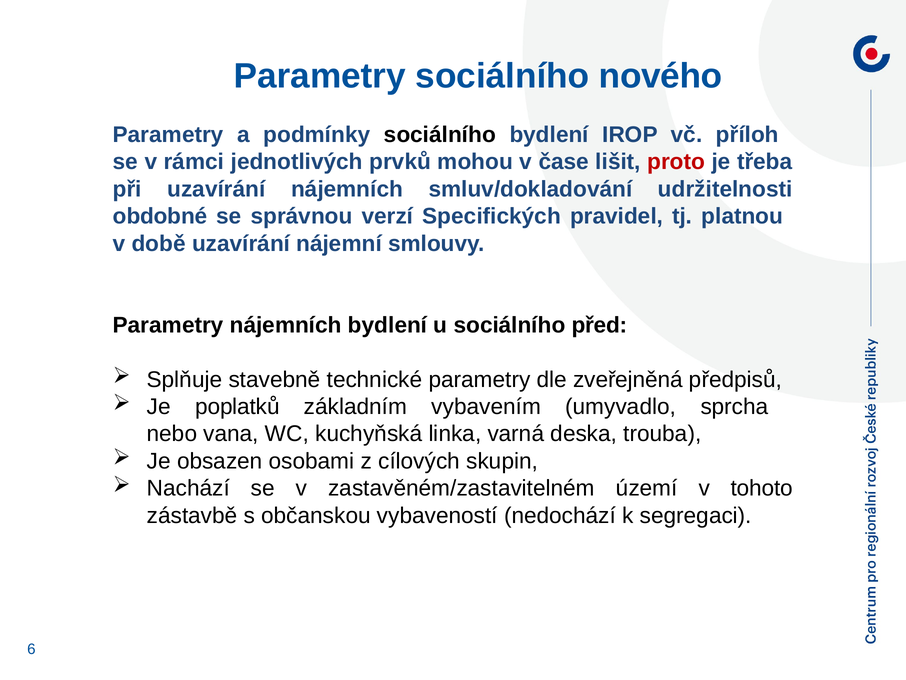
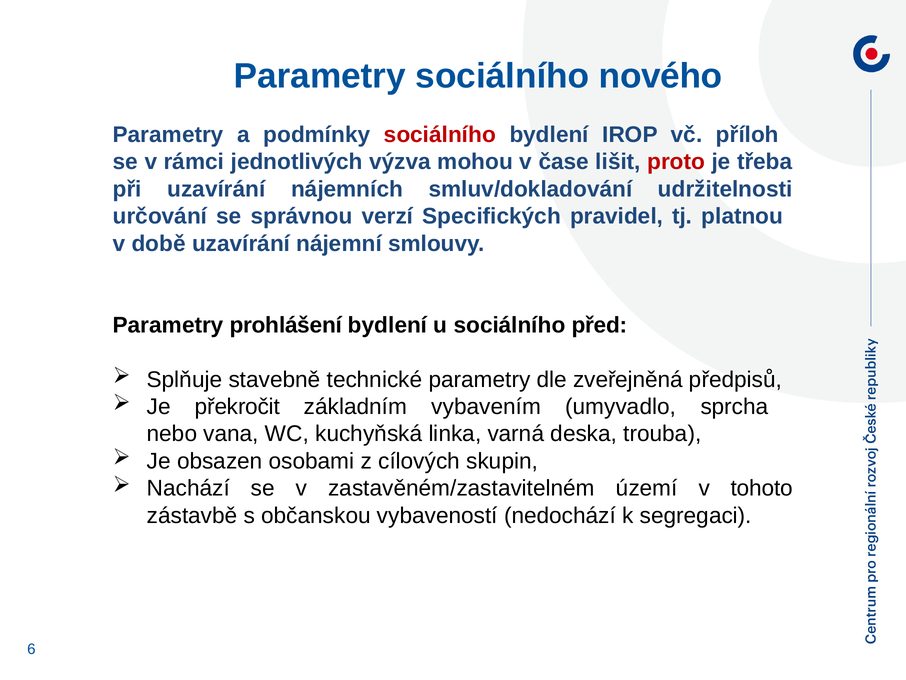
sociálního colour: black -> red (440, 135)
prvků: prvků -> výzva (400, 162)
obdobné: obdobné -> určování (160, 216)
Parametry nájemních: nájemních -> prohlášení (286, 325)
poplatků: poplatků -> překročit (237, 406)
